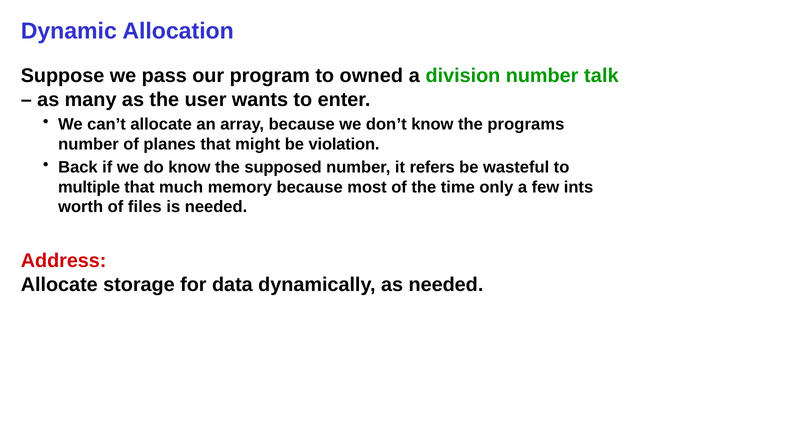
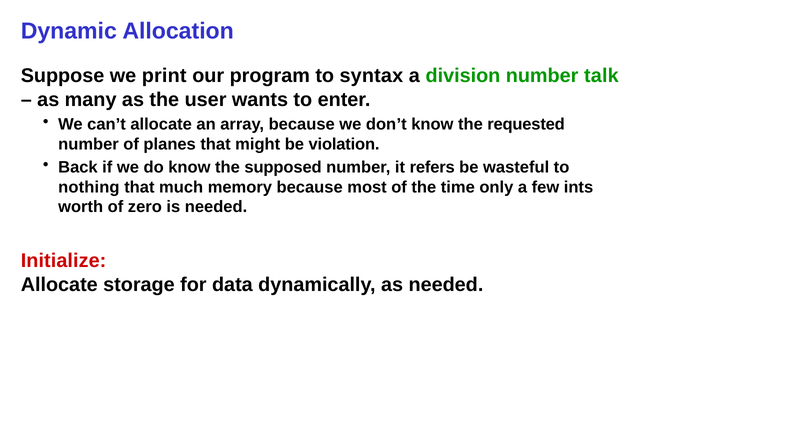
pass: pass -> print (164, 76)
owned: owned -> syntax (371, 76)
programs: programs -> requested (526, 124)
multiple: multiple -> nothing (89, 187)
files: files -> zero (145, 207)
Address: Address -> Initialize (64, 260)
